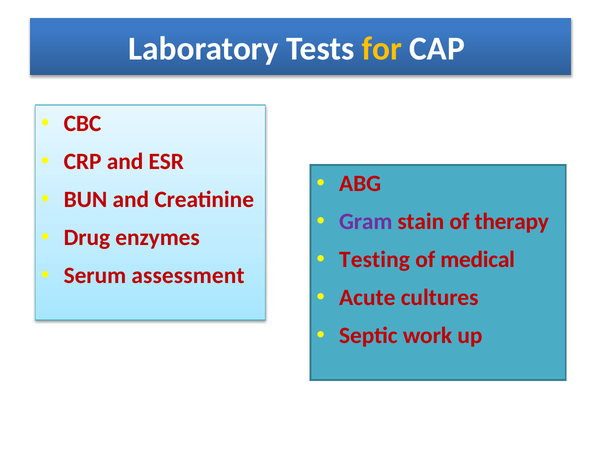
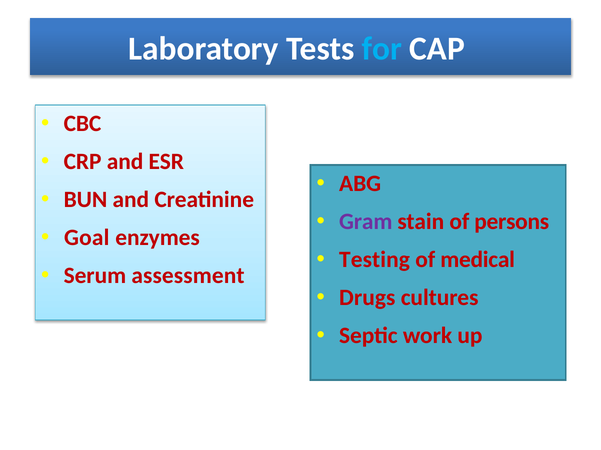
for colour: yellow -> light blue (382, 49)
therapy: therapy -> persons (512, 222)
Drug: Drug -> Goal (87, 238)
Acute: Acute -> Drugs (367, 298)
